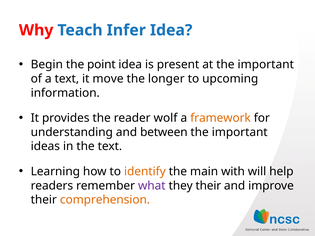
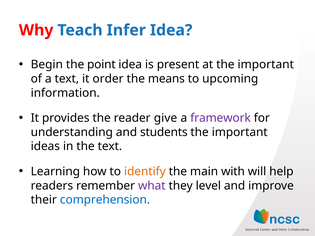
move: move -> order (108, 79)
longer: longer -> means (166, 79)
wolf: wolf -> give (166, 118)
framework colour: orange -> purple (221, 118)
between: between -> students (164, 132)
they their: their -> level (208, 186)
comprehension colour: orange -> blue (105, 200)
